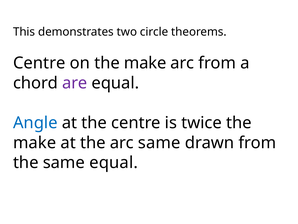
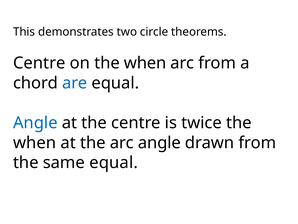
on the make: make -> when (145, 63)
are colour: purple -> blue (75, 83)
make: make -> when (35, 142)
arc same: same -> angle (159, 142)
